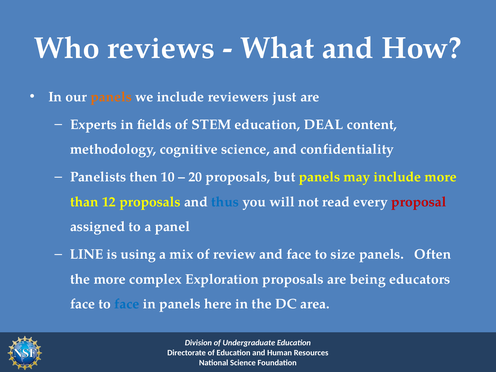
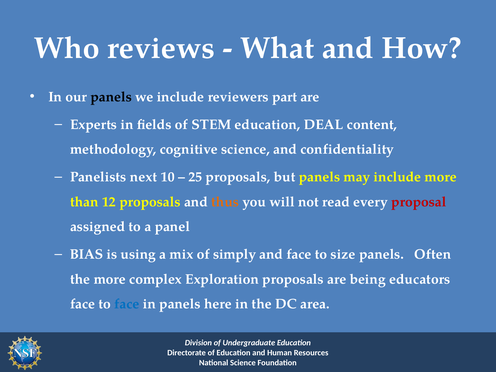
panels colour: orange -> black (111, 97)
just: just -> part (285, 97)
then: then -> next (143, 177)
20: 20 -> 25 (195, 177)
thus colour: blue -> orange (225, 202)
LINE: LINE -> BIAS (87, 254)
review: review -> simply (235, 254)
